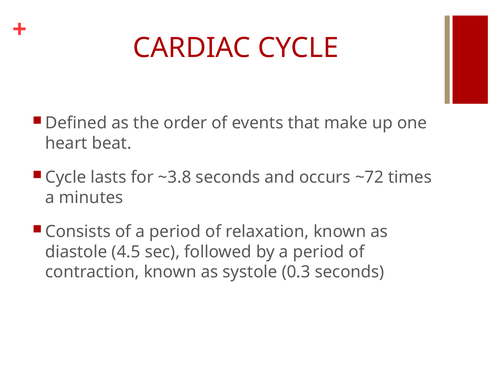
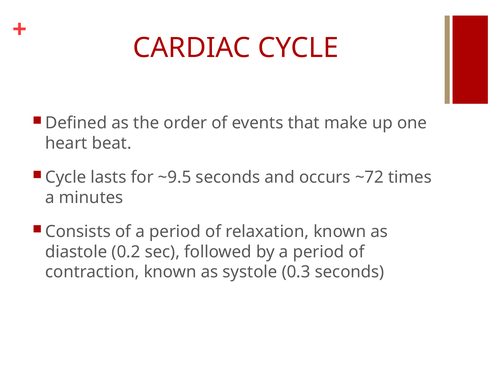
~3.8: ~3.8 -> ~9.5 (175, 177)
4.5: 4.5 -> 0.2 (126, 252)
